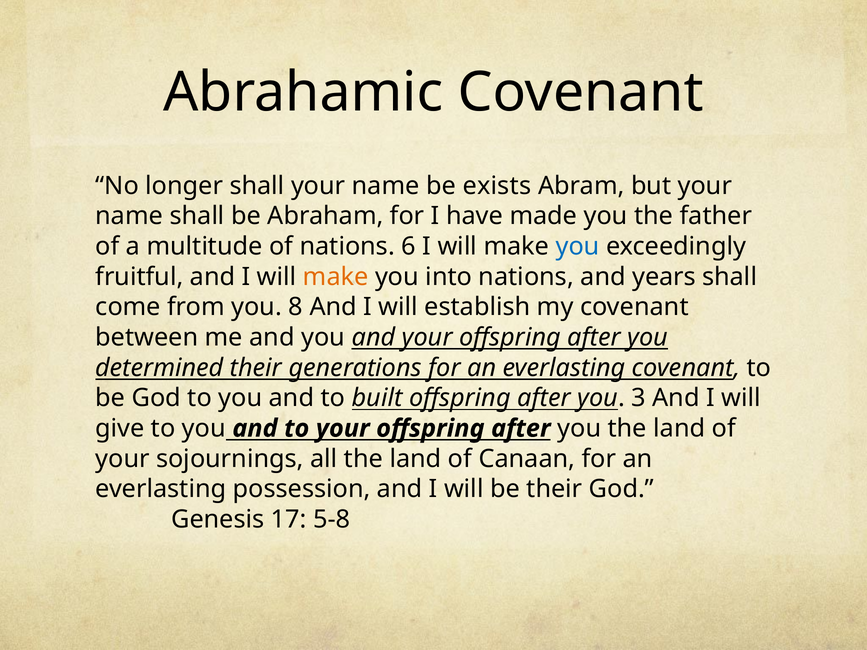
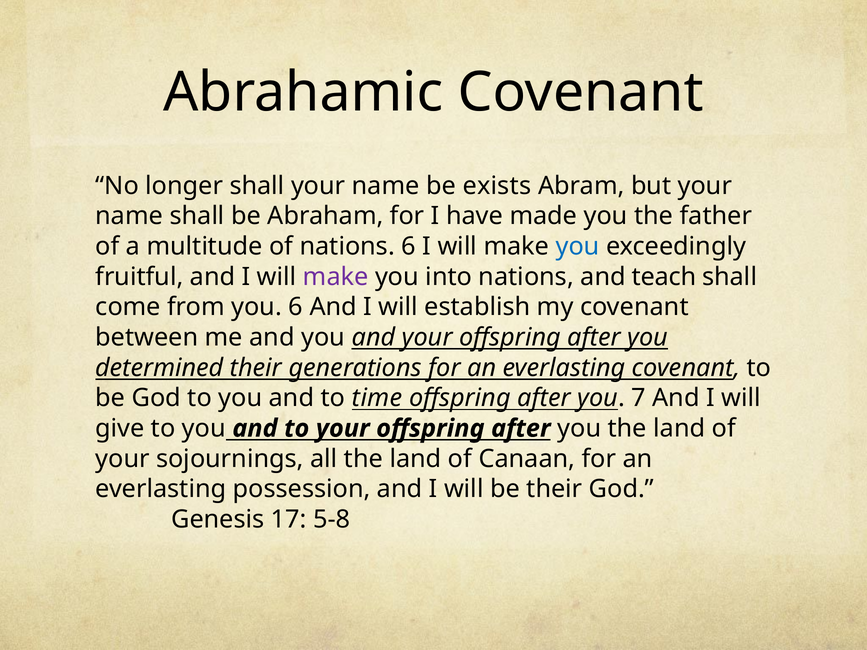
make colour: orange -> purple (336, 277)
years: years -> teach (664, 277)
you 8: 8 -> 6 (296, 307)
built: built -> time (377, 398)
3: 3 -> 7 (639, 398)
